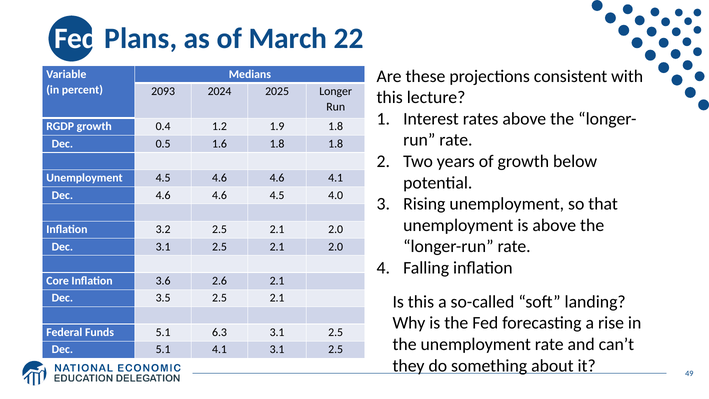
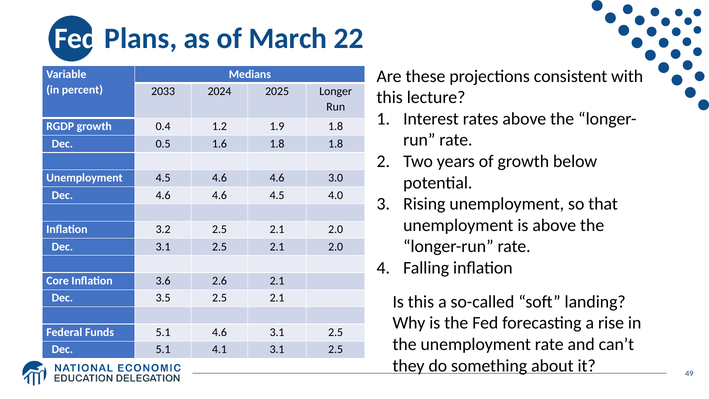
2093: 2093 -> 2033 (163, 91)
4.6 4.1: 4.1 -> 3.0 (336, 178)
5.1 6.3: 6.3 -> 4.6 (220, 332)
